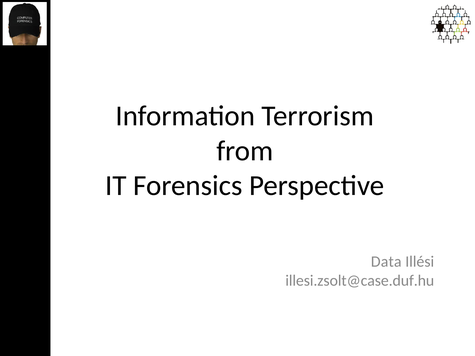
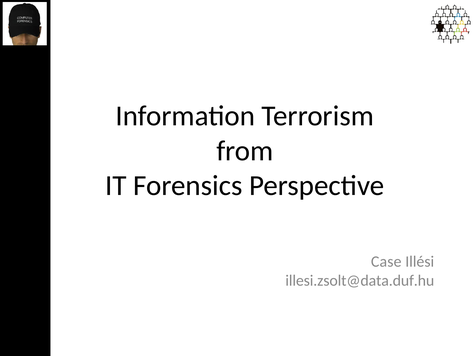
Data: Data -> Case (386, 262)
illesi.zsolt@case.duf.hu: illesi.zsolt@case.duf.hu -> illesi.zsolt@data.duf.hu (360, 281)
